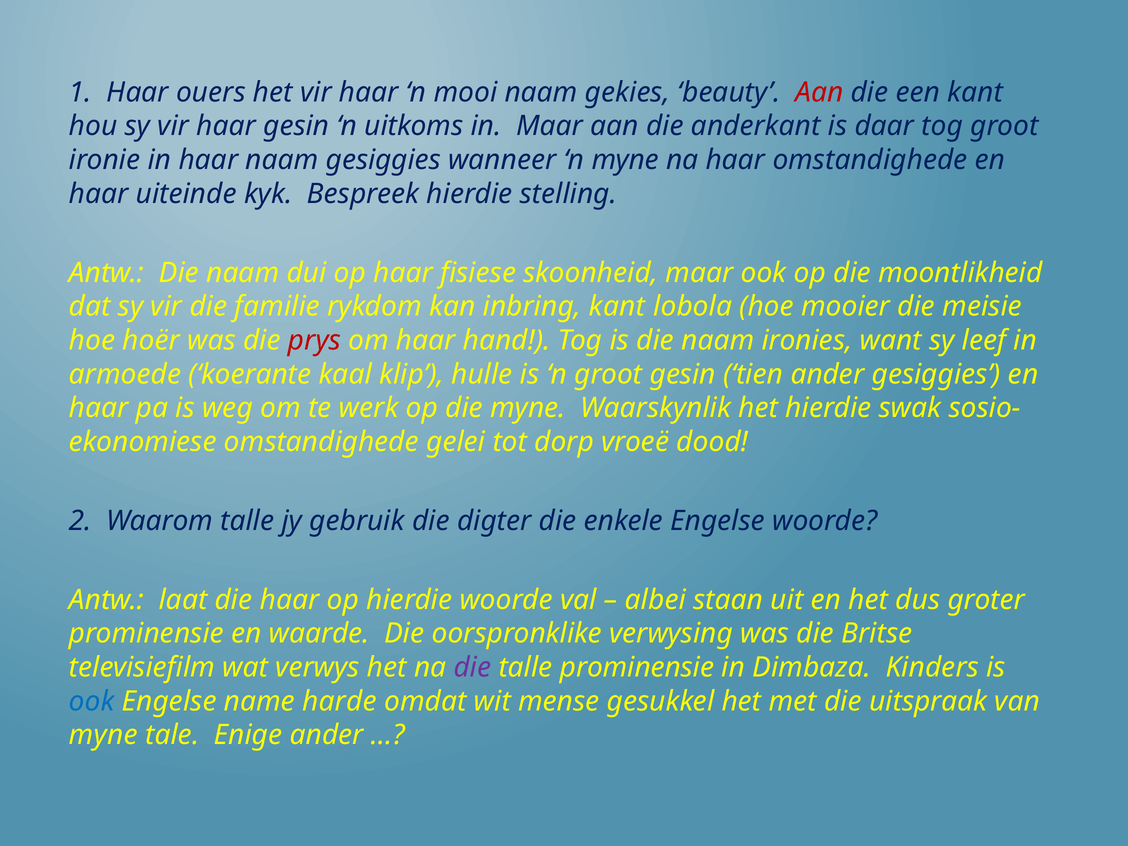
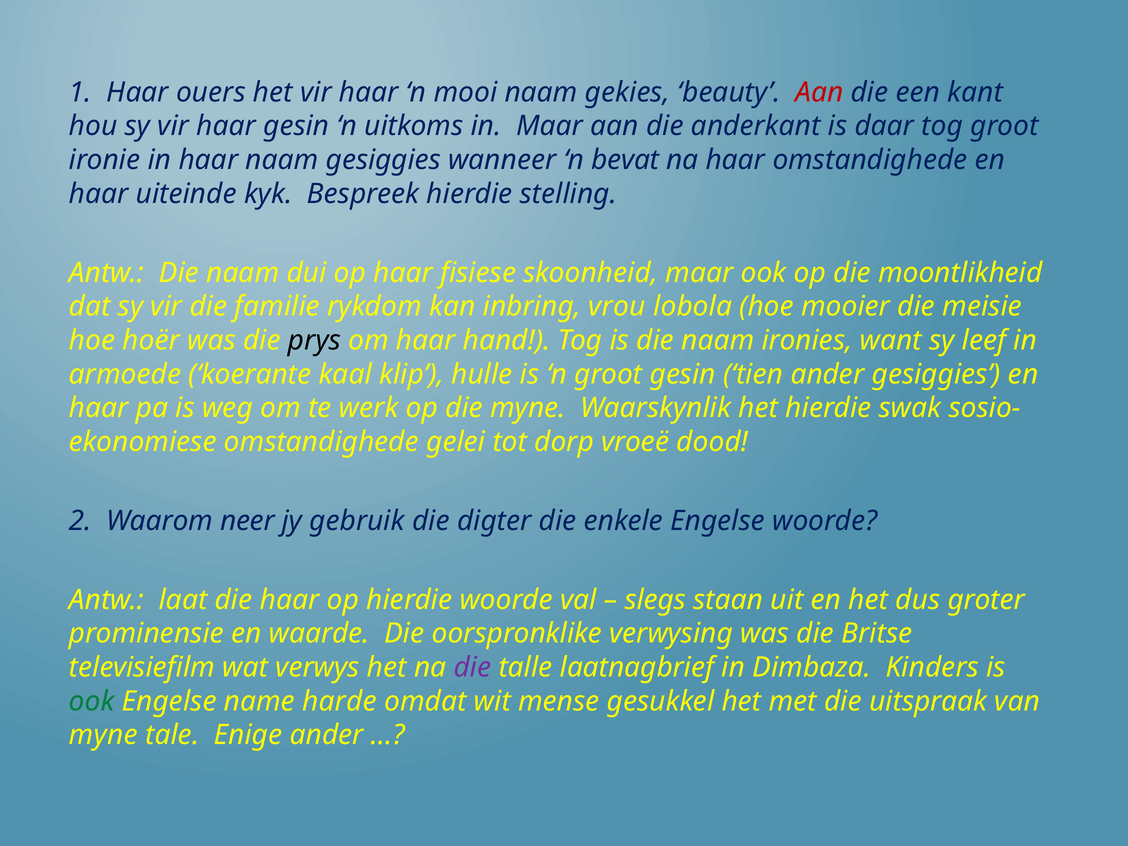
n myne: myne -> bevat (625, 160)
inbring kant: kant -> vrou (617, 307)
prys colour: red -> black (314, 340)
Waarom talle: talle -> neer (247, 521)
albei: albei -> slegs (655, 600)
talle prominensie: prominensie -> laatnagbrief (637, 667)
ook colour: blue -> green (92, 701)
